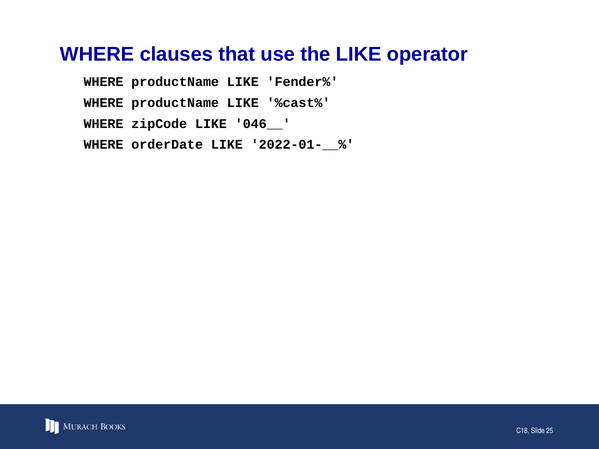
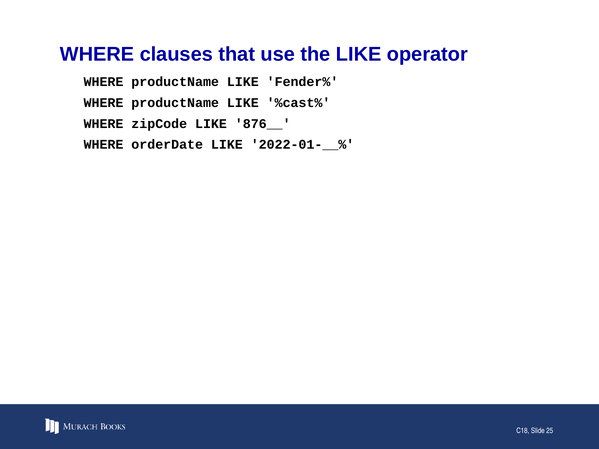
046__: 046__ -> 876__ (263, 124)
